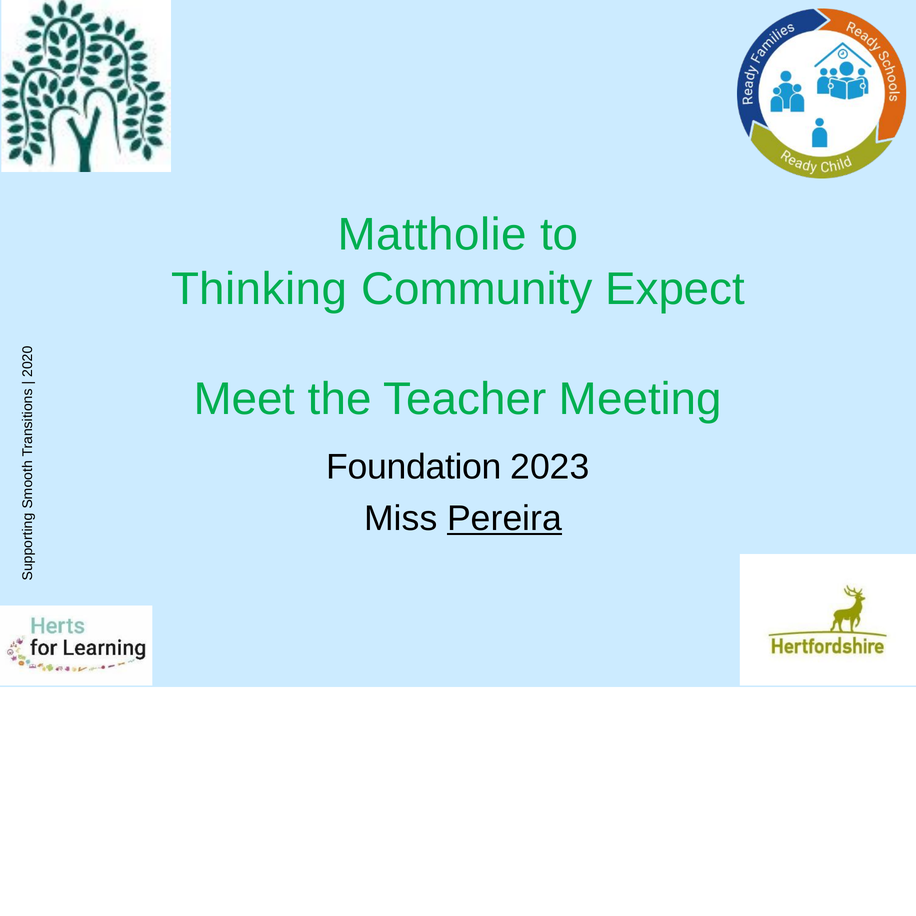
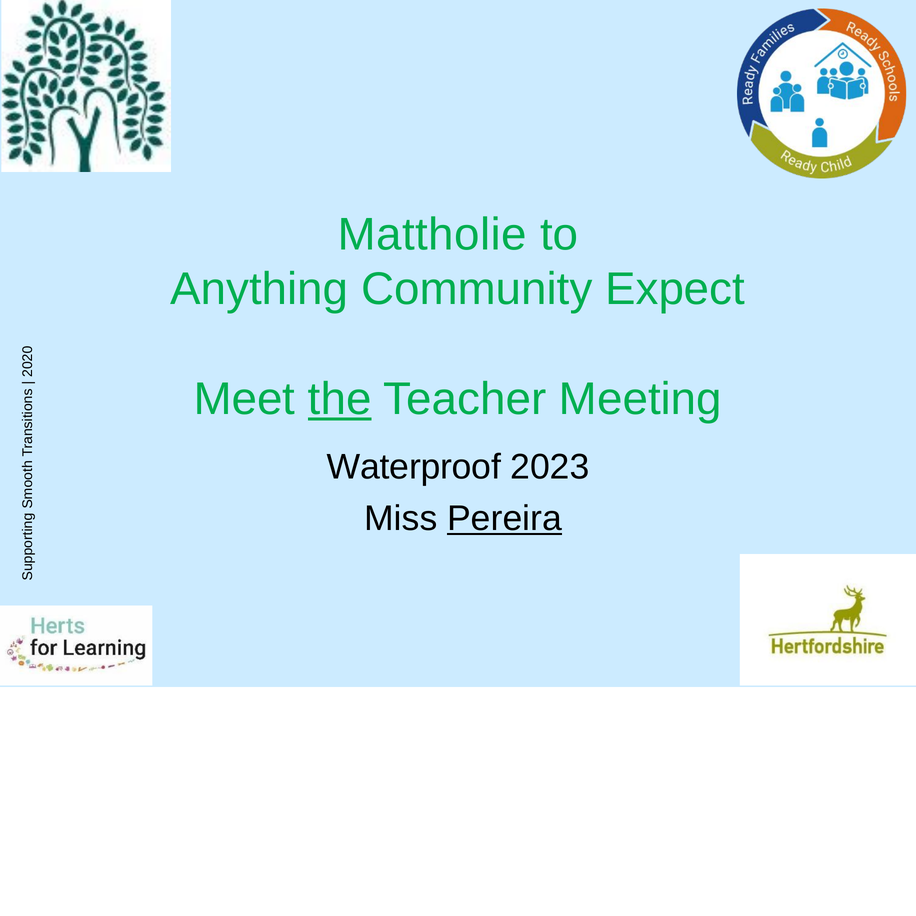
Thinking: Thinking -> Anything (259, 289)
the underline: none -> present (340, 399)
Foundation: Foundation -> Waterproof (414, 467)
